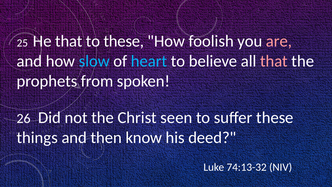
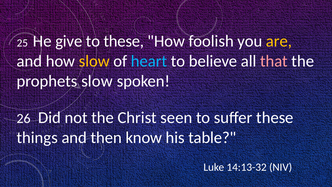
He that: that -> give (69, 41)
are colour: pink -> yellow (279, 41)
slow colour: light blue -> yellow (94, 61)
prophets from: from -> slow (97, 81)
deed: deed -> table (212, 137)
74:13-32: 74:13-32 -> 14:13-32 (247, 167)
